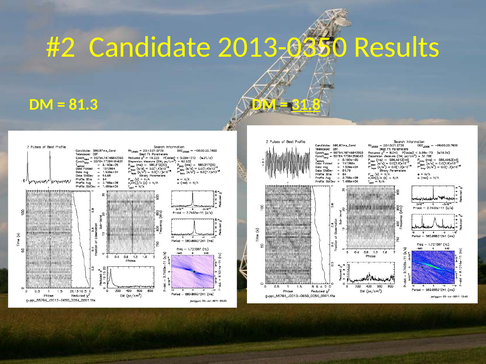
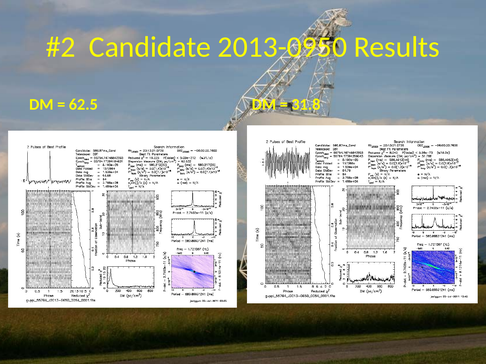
2013-0350: 2013-0350 -> 2013-0950 (282, 47)
81.3: 81.3 -> 62.5 (83, 105)
31.8 underline: present -> none (306, 105)
